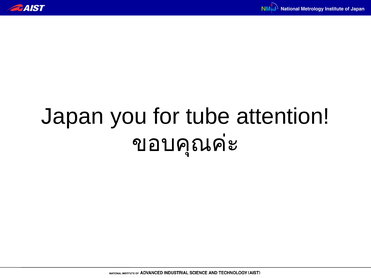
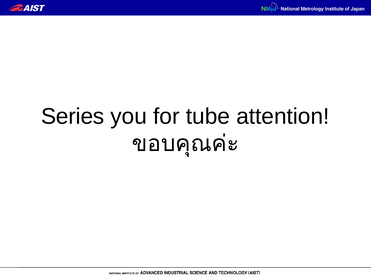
Japan: Japan -> Series (73, 116)
